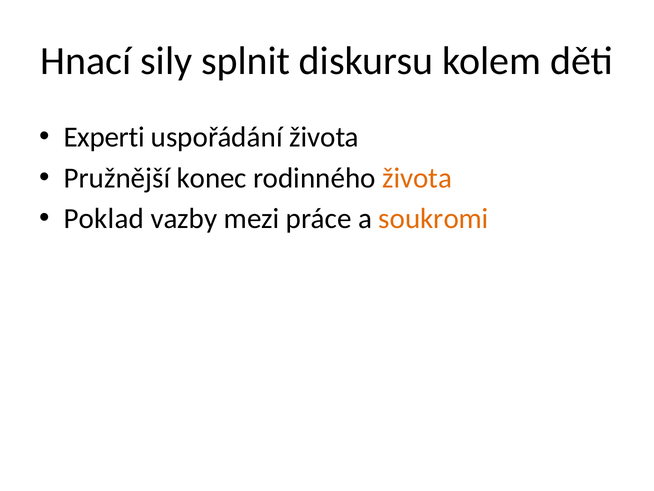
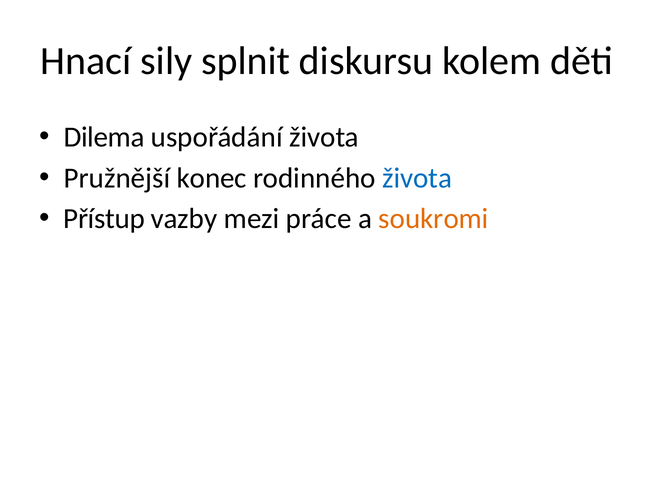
Experti: Experti -> Dilema (104, 137)
života colour: orange -> blue (417, 178)
Poklad: Poklad -> Přístup (104, 219)
